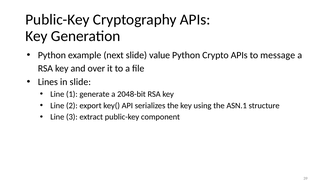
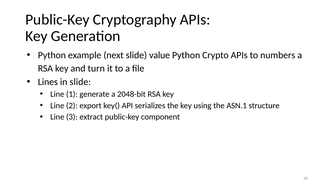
message: message -> numbers (278, 55)
over: over -> turn (96, 69)
